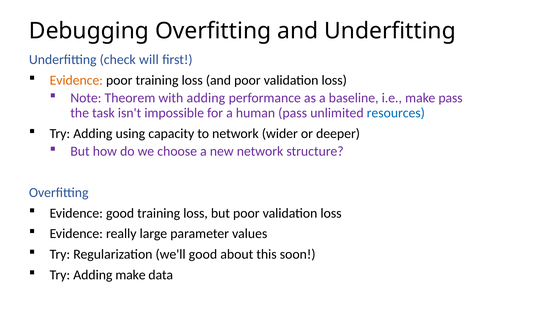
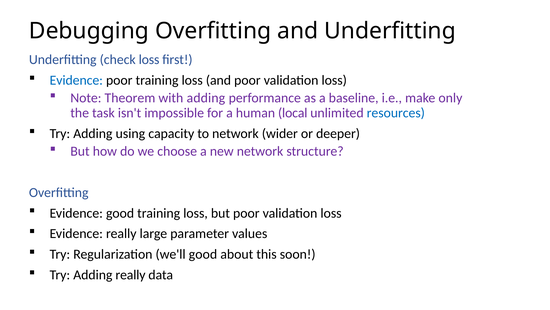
check will: will -> loss (149, 60)
Evidence colour: orange -> blue (76, 80)
make pass: pass -> only (450, 98)
human pass: pass -> local (293, 113)
Adding make: make -> really (130, 274)
